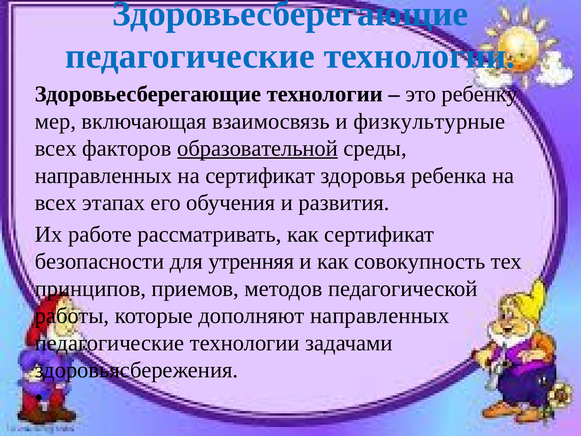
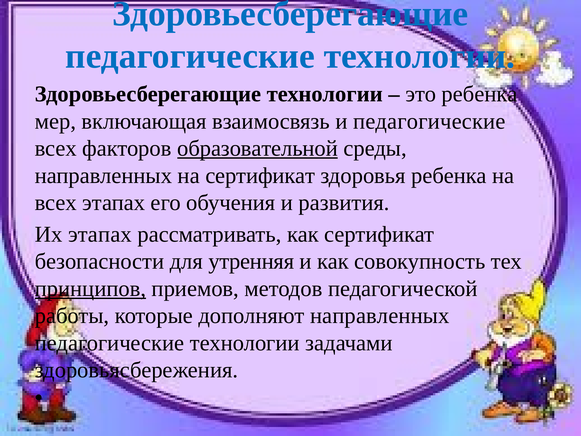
это ребенку: ребенку -> ребенка (480, 94)
и физкультурные: физкультурные -> педагогические (429, 121)
Их работе: работе -> этапах (100, 234)
принципов underline: none -> present (90, 289)
